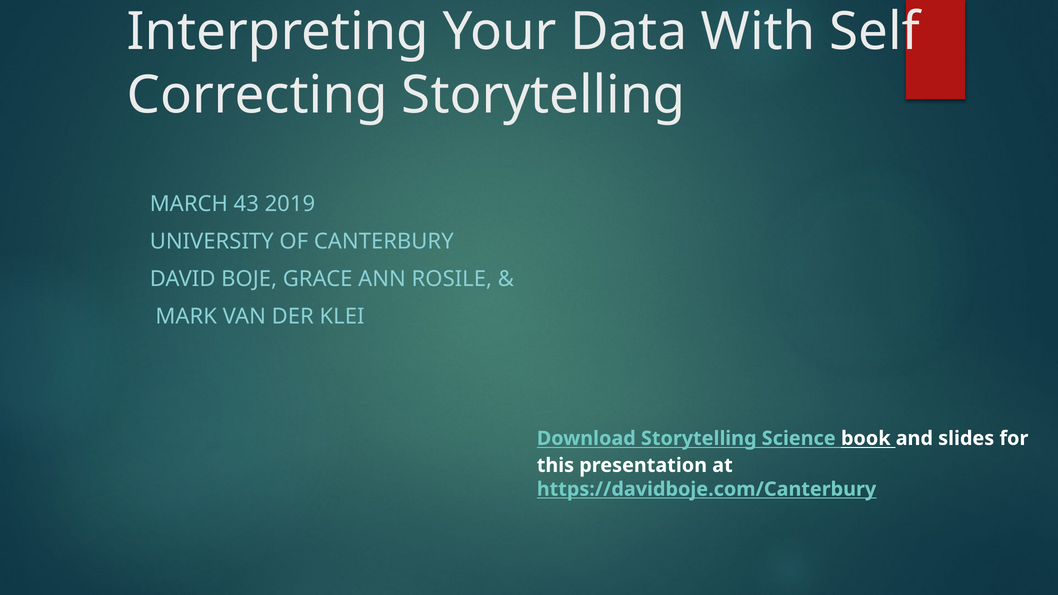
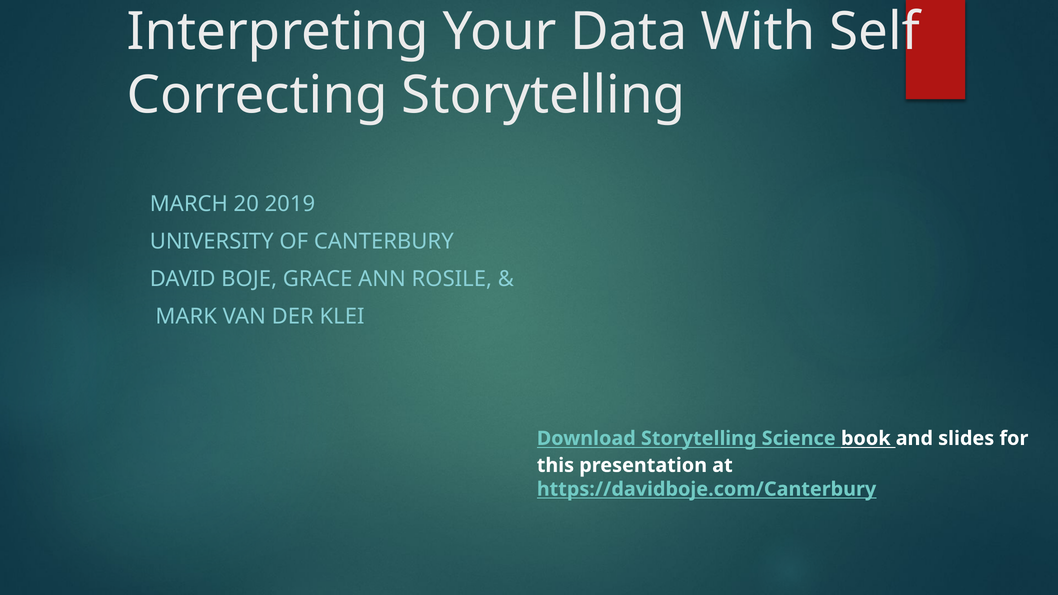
43: 43 -> 20 (246, 204)
